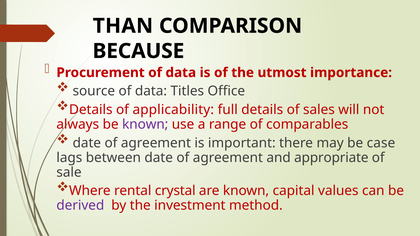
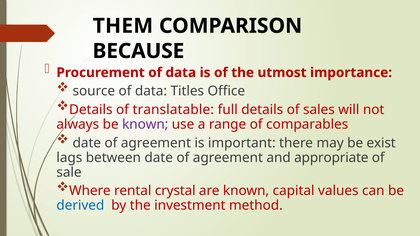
THAN: THAN -> THEM (123, 26)
applicability: applicability -> translatable (173, 110)
case: case -> exist (381, 143)
derived colour: purple -> blue (80, 206)
